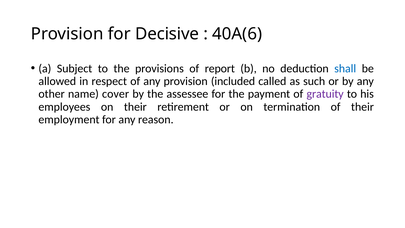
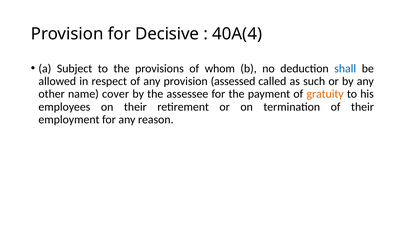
40A(6: 40A(6 -> 40A(4 (237, 34)
report: report -> whom (220, 68)
included: included -> assessed (233, 81)
gratuity colour: purple -> orange (325, 94)
